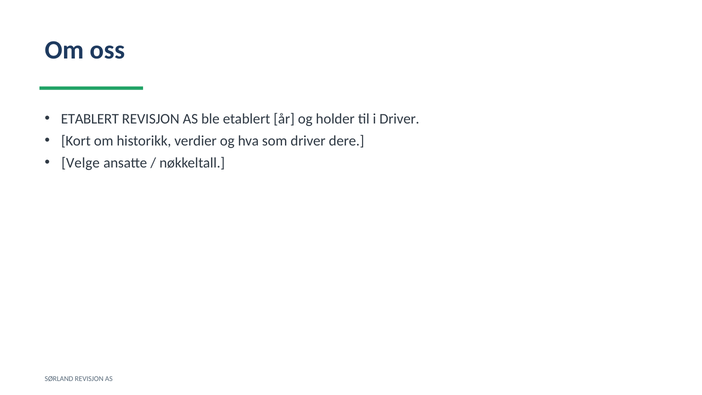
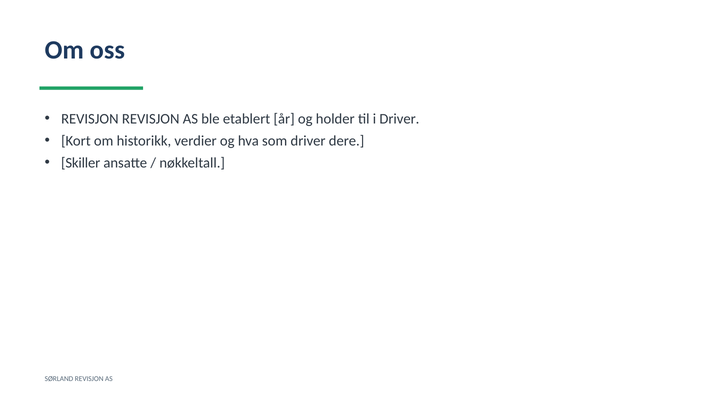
ETABLERT: ETABLERT -> REVISJON (90, 119)
Velge: Velge -> Skiller (81, 163)
